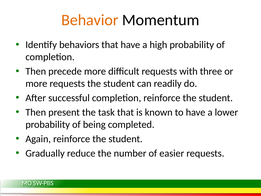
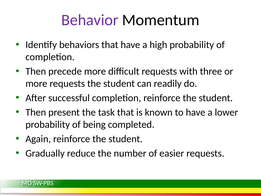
Behavior colour: orange -> purple (90, 20)
